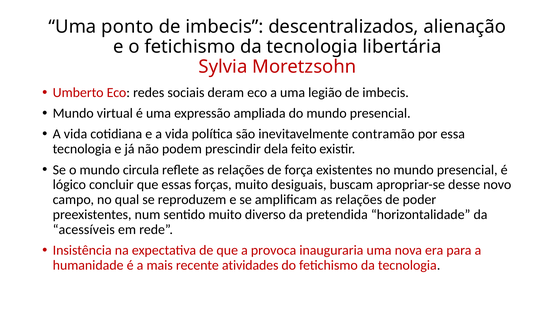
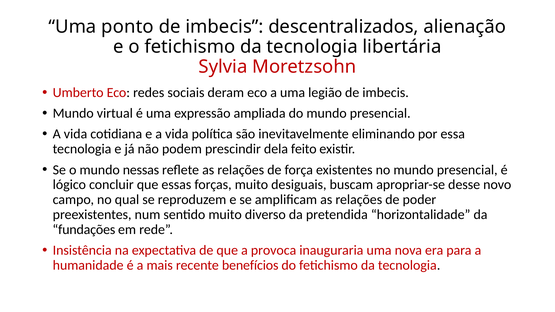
contramão: contramão -> eliminando (383, 134)
circula: circula -> nessas (141, 170)
acessíveis: acessíveis -> fundações (84, 230)
atividades: atividades -> benefícios (250, 266)
